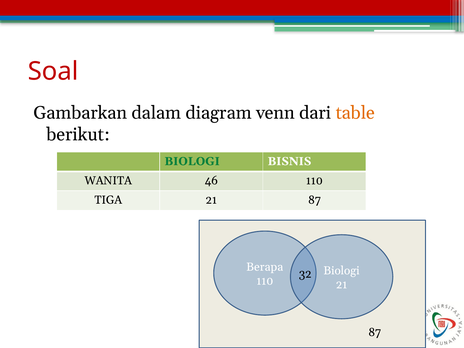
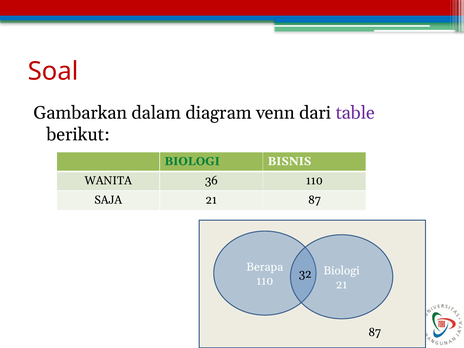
table colour: orange -> purple (355, 113)
46: 46 -> 36 (211, 181)
TIGA: TIGA -> SAJA (108, 200)
